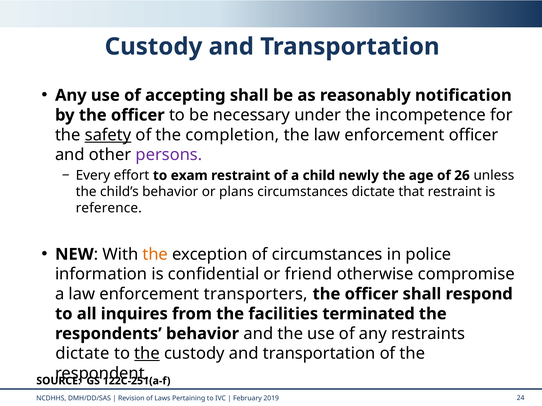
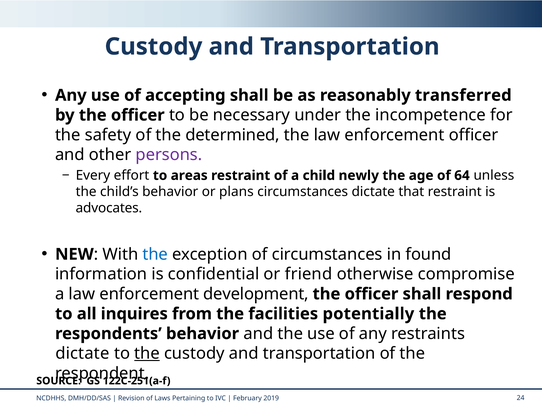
notification: notification -> transferred (463, 95)
safety underline: present -> none (108, 135)
completion: completion -> determined (233, 135)
exam: exam -> areas (189, 176)
26: 26 -> 64 (462, 176)
reference: reference -> advocates (109, 208)
the colour: orange -> blue (155, 255)
police: police -> found (428, 255)
transporters: transporters -> development (256, 294)
terminated: terminated -> potentially (368, 314)
